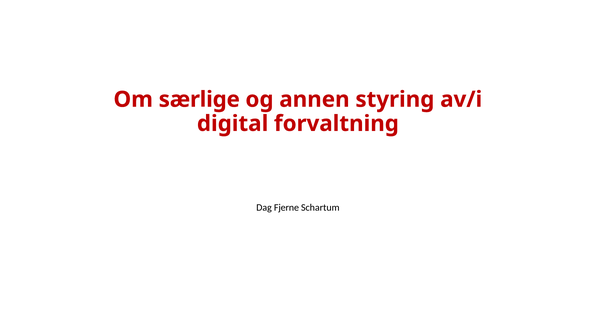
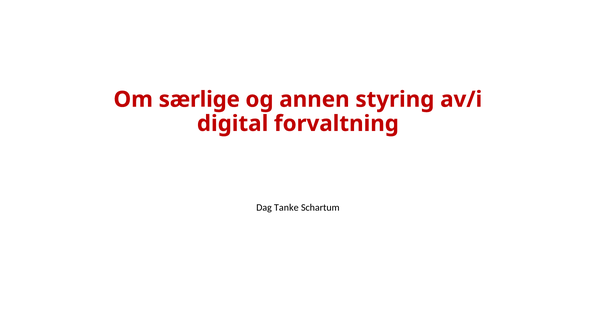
Fjerne: Fjerne -> Tanke (286, 208)
